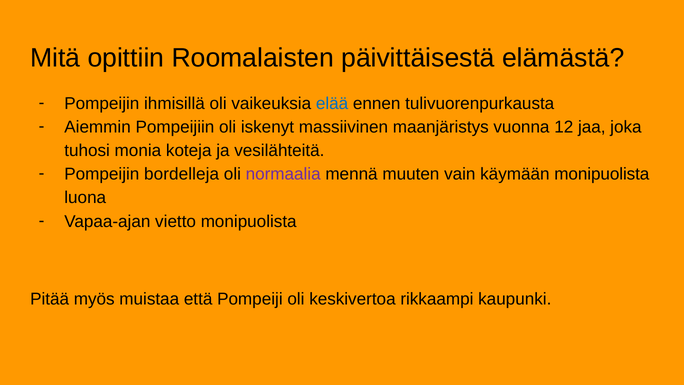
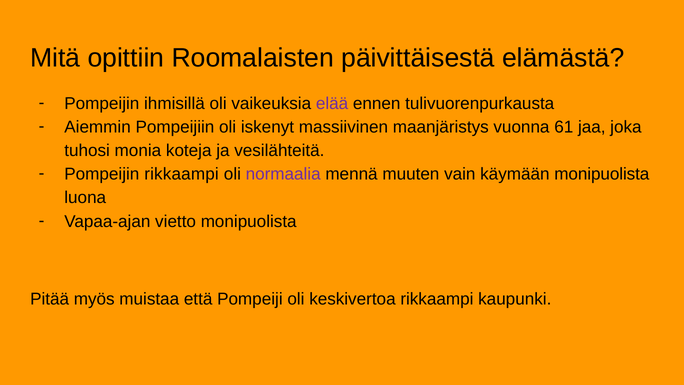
elää colour: blue -> purple (332, 103)
12: 12 -> 61 (564, 127)
Pompeijin bordelleja: bordelleja -> rikkaampi (182, 174)
